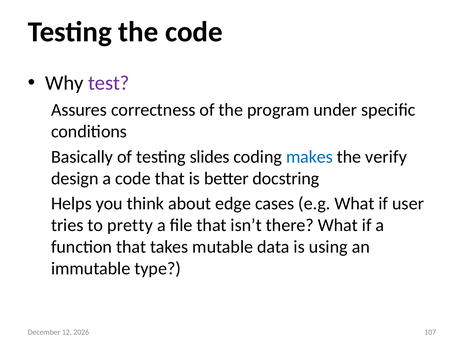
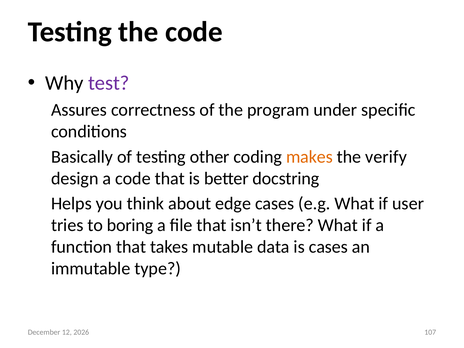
slides: slides -> other (210, 157)
makes colour: blue -> orange (309, 157)
pretty: pretty -> boring (130, 225)
is using: using -> cases (328, 247)
